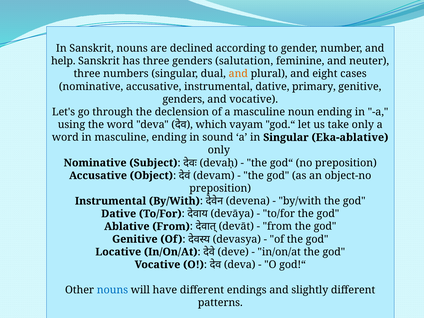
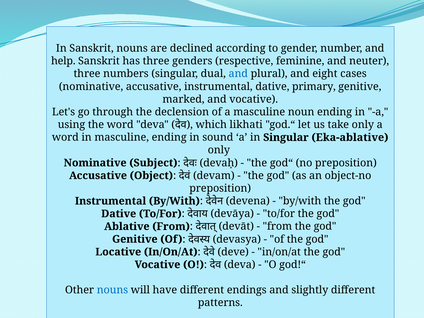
salutation: salutation -> respective (244, 61)
and colour: orange -> blue (238, 74)
genders: genders -> marked (184, 99)
vayam: vayam -> likhati (246, 125)
